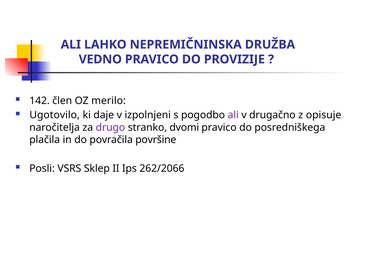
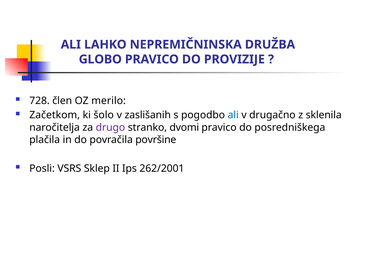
VEDNO: VEDNO -> GLOBO (100, 59)
142: 142 -> 728 (40, 101)
Ugotovilo: Ugotovilo -> Začetkom (55, 115)
daje: daje -> šolo (104, 115)
izpolnjeni: izpolnjeni -> zaslišanih (148, 115)
ali colour: purple -> blue (233, 115)
opisuje: opisuje -> sklenila (324, 115)
262/2066: 262/2066 -> 262/2001 (162, 168)
